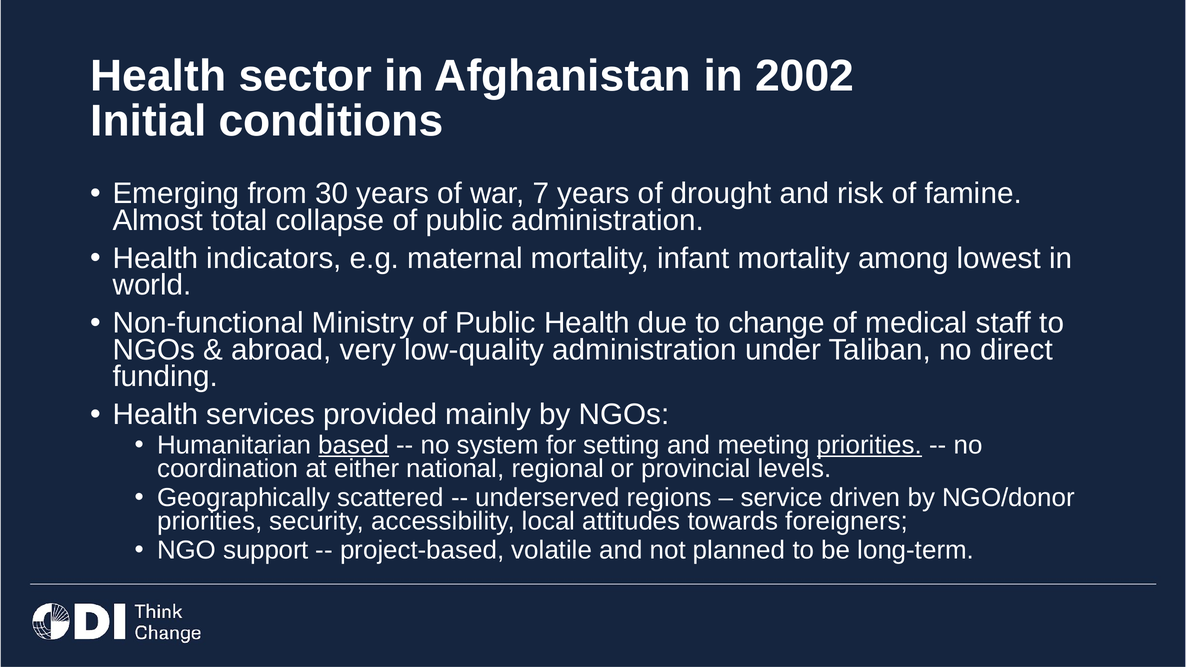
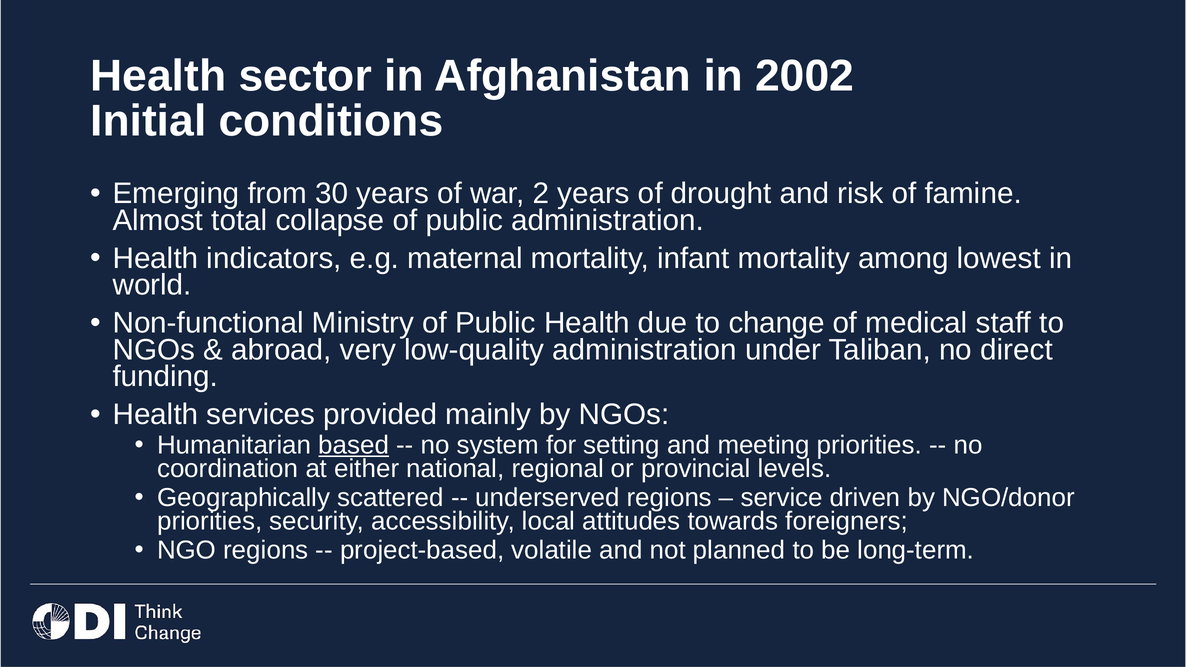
7: 7 -> 2 (541, 194)
priorities underline: present -> none (869, 445)
NGO support: support -> regions (266, 550)
